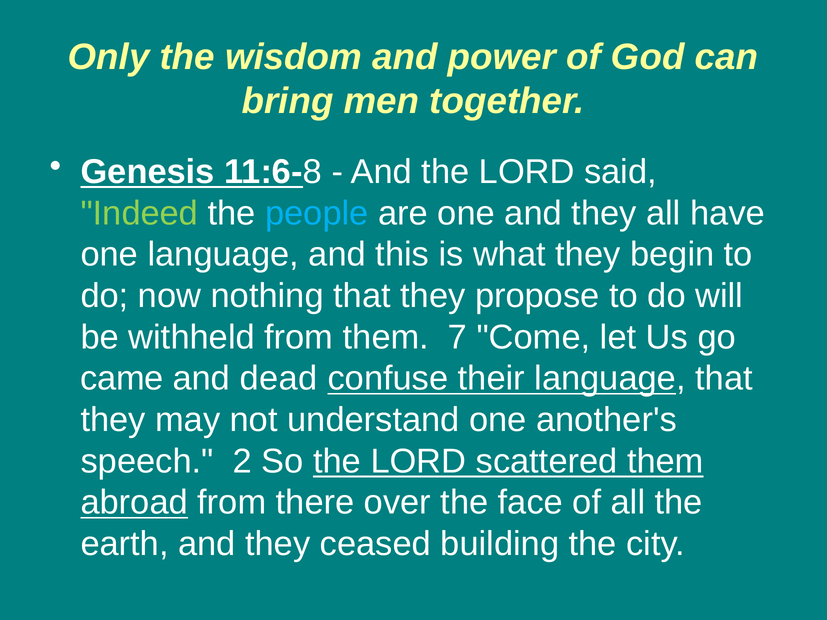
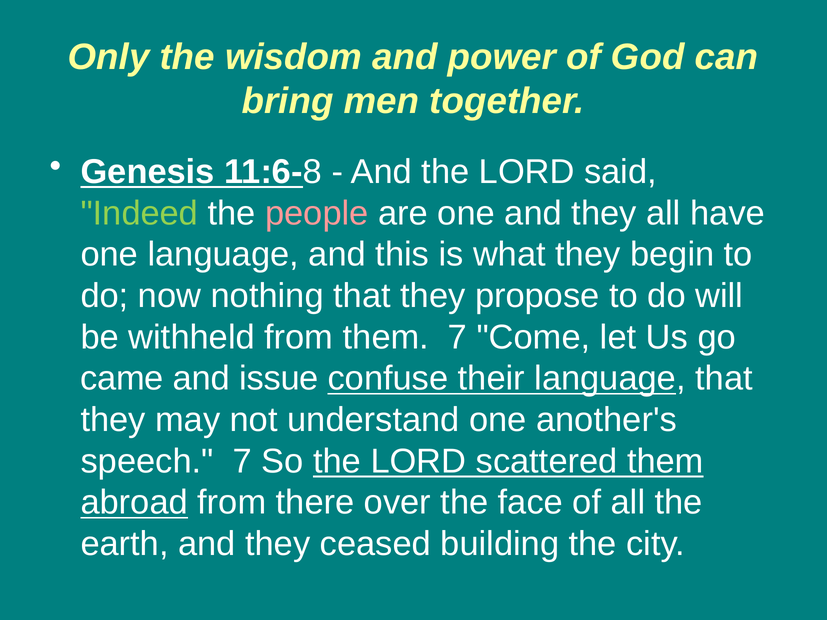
people colour: light blue -> pink (317, 213)
dead: dead -> issue (279, 379)
speech 2: 2 -> 7 (242, 461)
